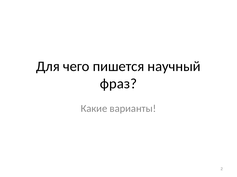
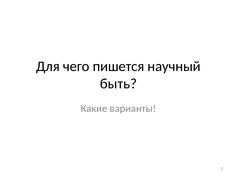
фраз: фраз -> быть (118, 84)
